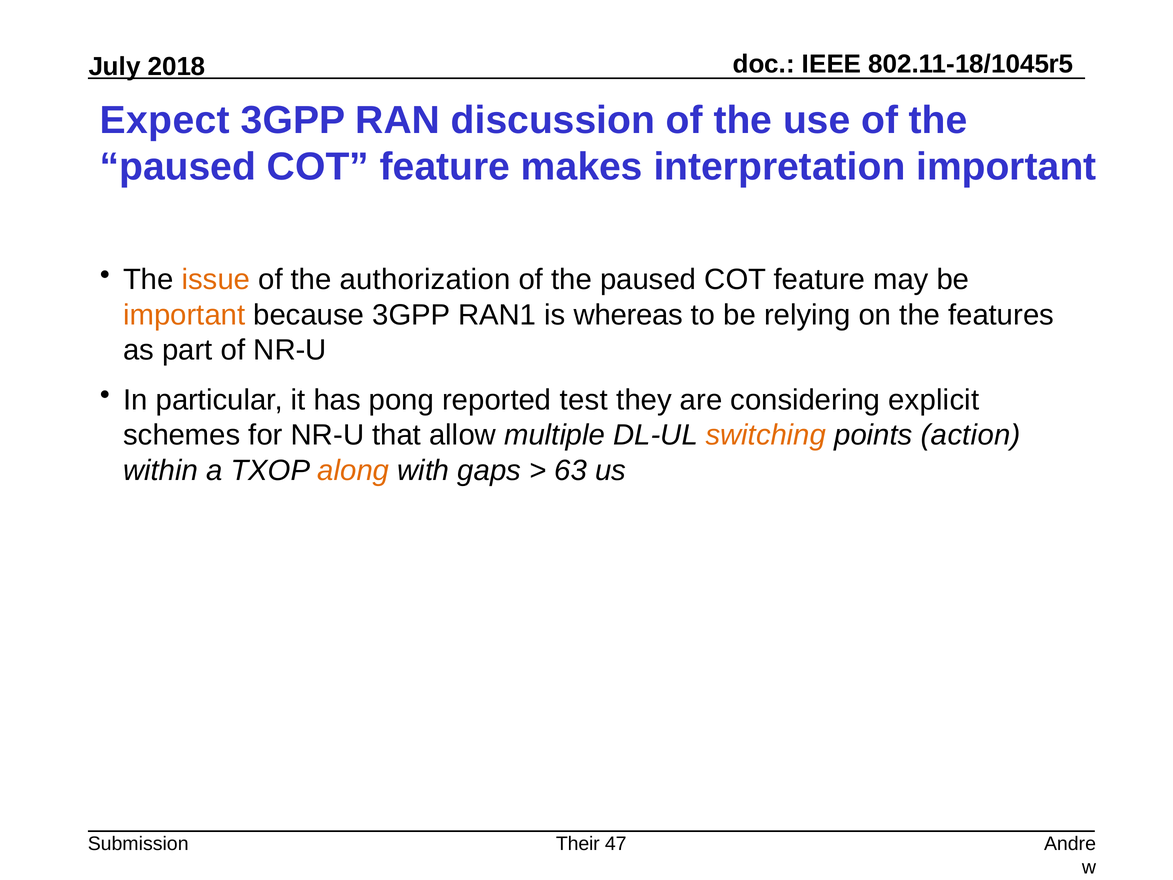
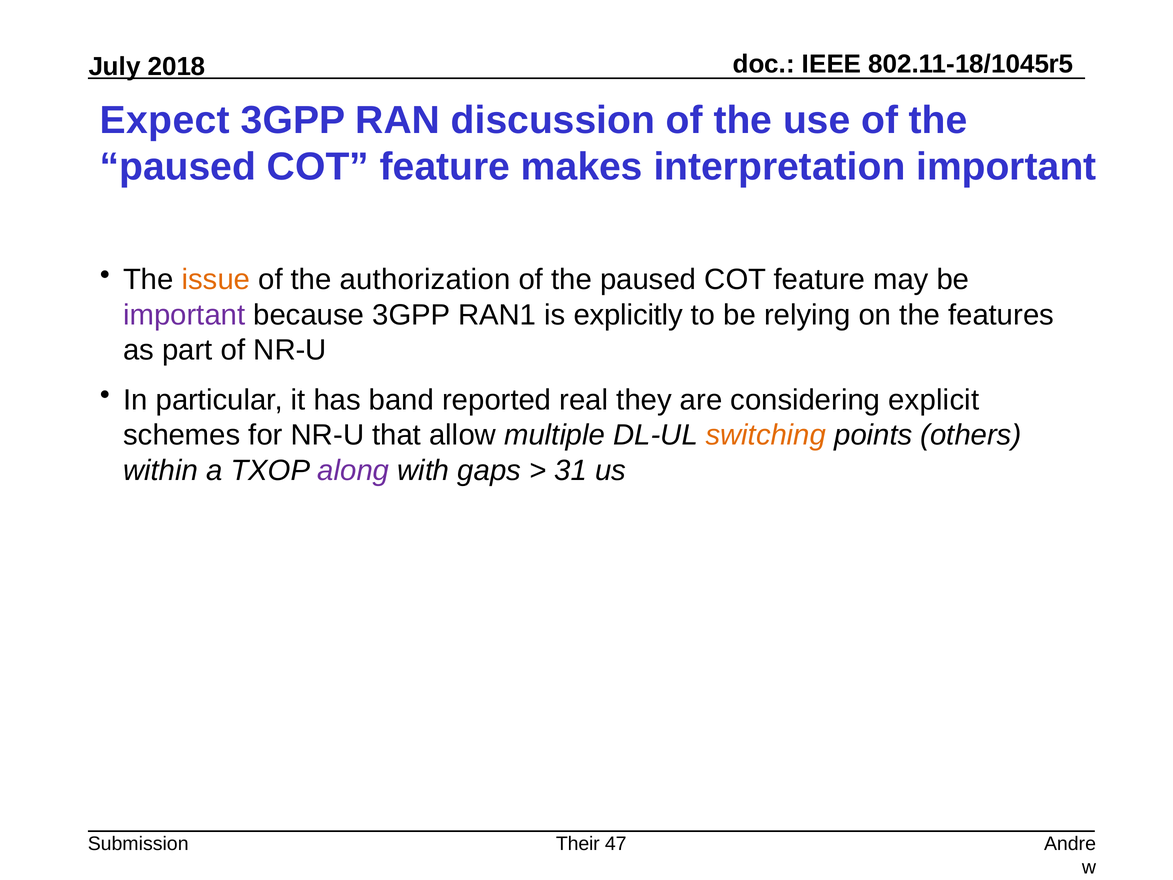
important colour: orange -> purple (184, 315)
whereas: whereas -> explicitly (628, 315)
pong: pong -> band (401, 400)
test: test -> real (584, 400)
action: action -> others (971, 435)
along colour: orange -> purple (353, 470)
63: 63 -> 31 (571, 470)
